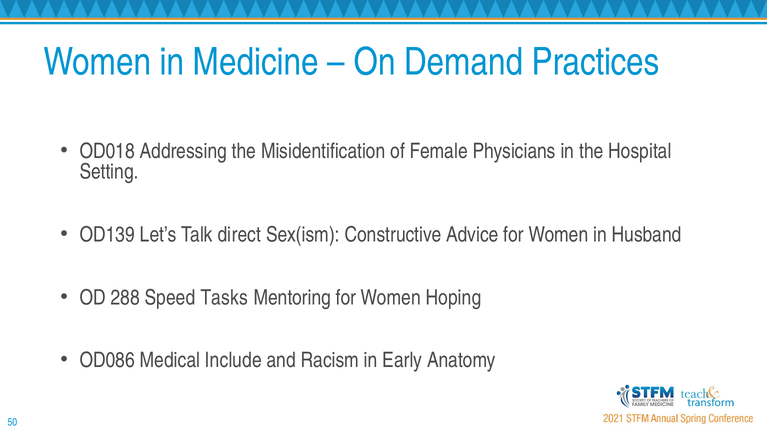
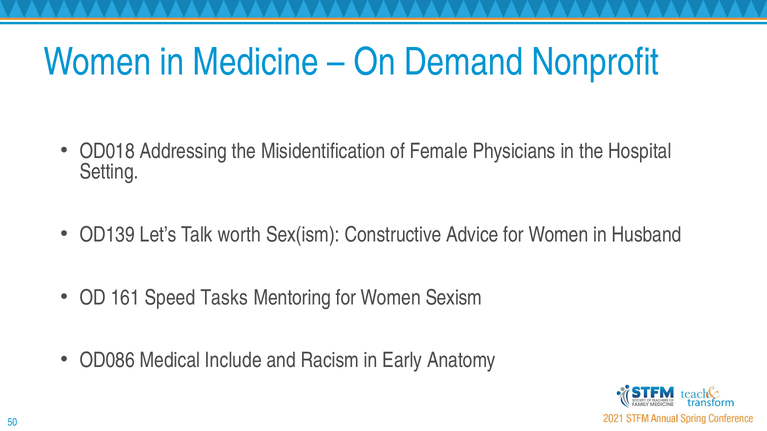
Practices: Practices -> Nonprofit (595, 62)
direct: direct -> worth (239, 235)
288: 288 -> 161 (125, 298)
Hoping: Hoping -> Sexism (454, 298)
